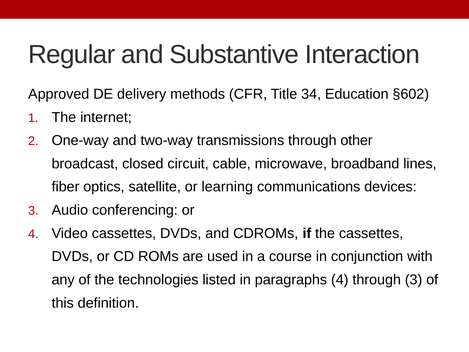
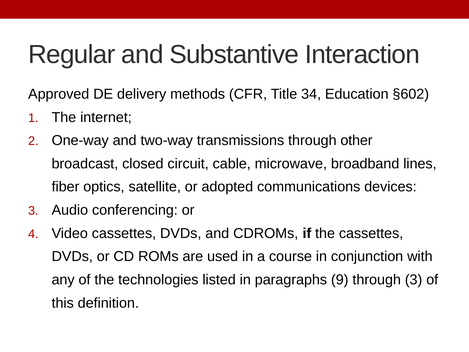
learning: learning -> adopted (227, 187)
paragraphs 4: 4 -> 9 (340, 280)
